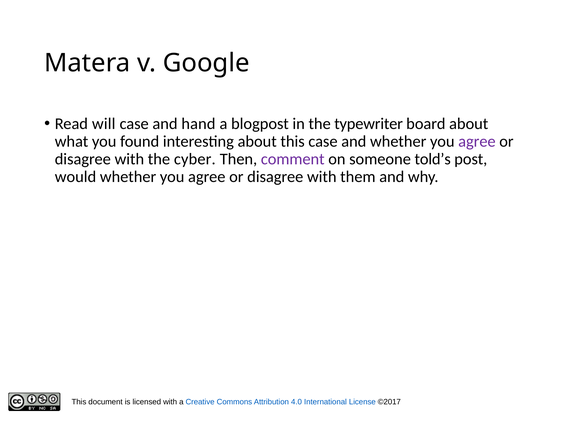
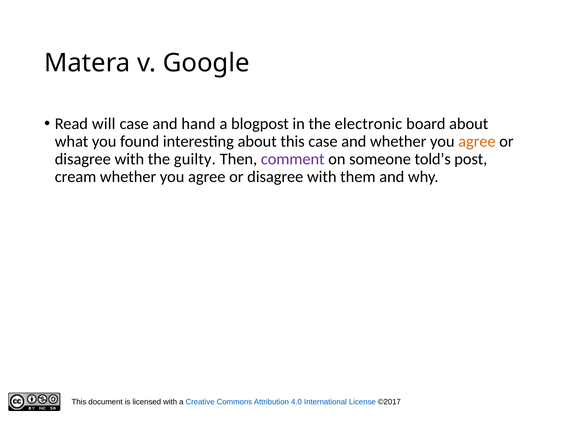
typewriter: typewriter -> electronic (368, 124)
agree colour: purple -> orange (477, 141)
cyber: cyber -> guilty (195, 159)
would: would -> cream (76, 177)
